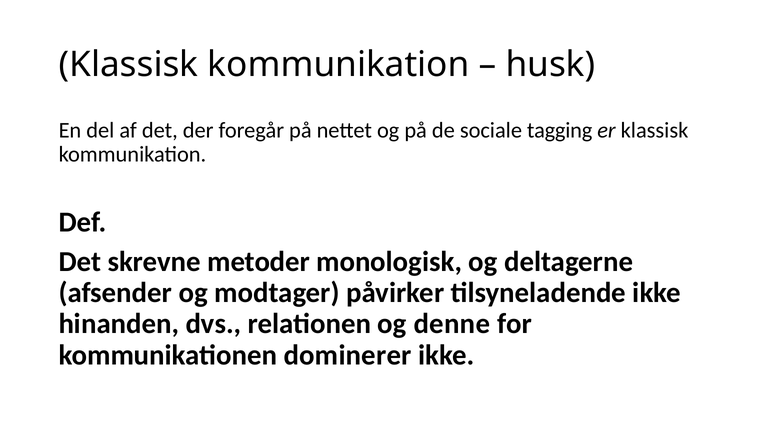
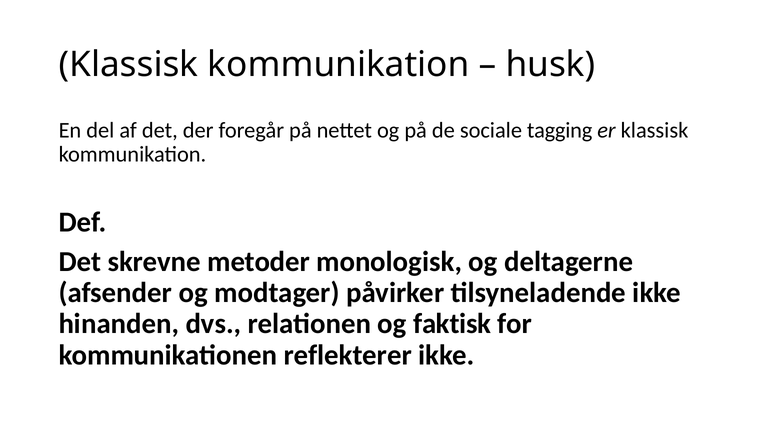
denne: denne -> faktisk (452, 324)
dominerer: dominerer -> reflekterer (348, 355)
